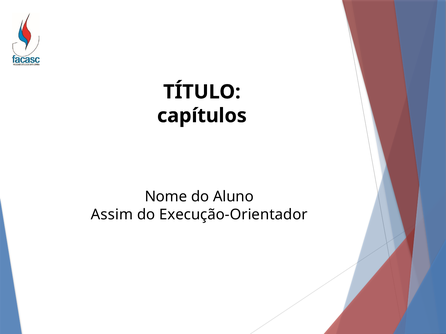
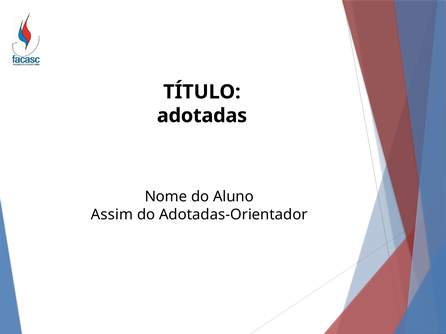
capítulos: capítulos -> adotadas (202, 116)
Execução-Orientador: Execução-Orientador -> Adotadas-Orientador (233, 215)
